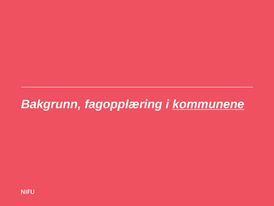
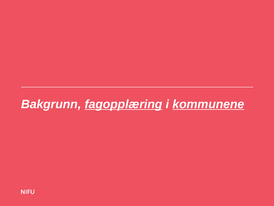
fagopplæring underline: none -> present (124, 104)
